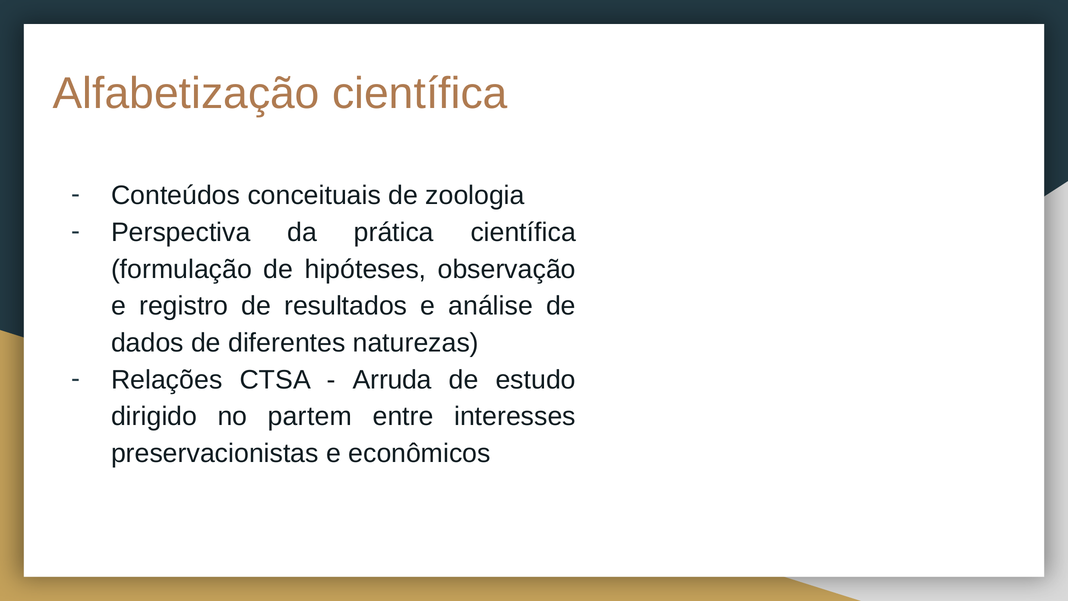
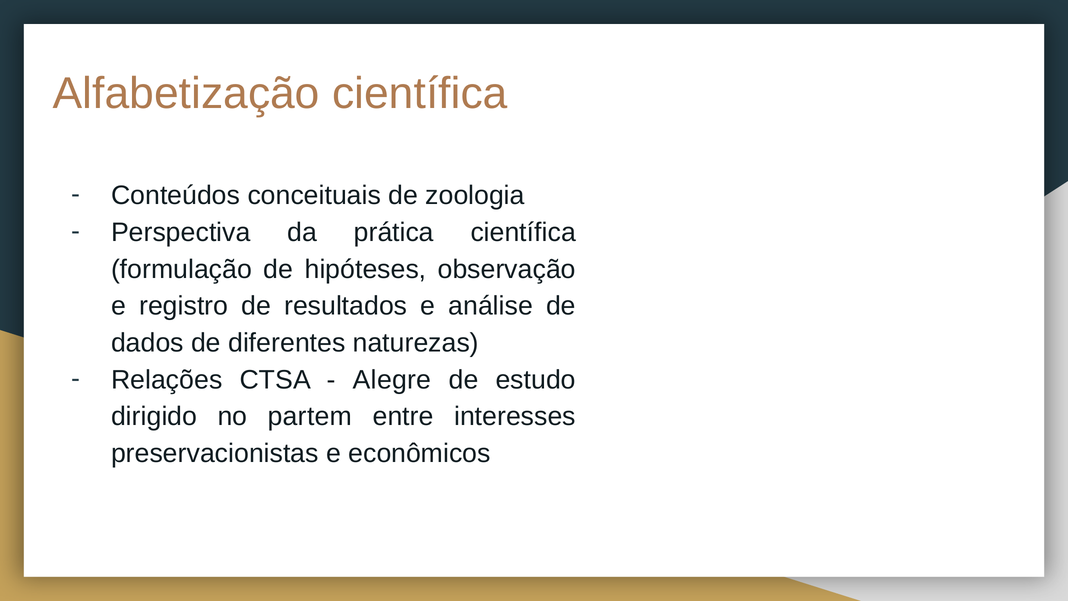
Arruda: Arruda -> Alegre (392, 380)
